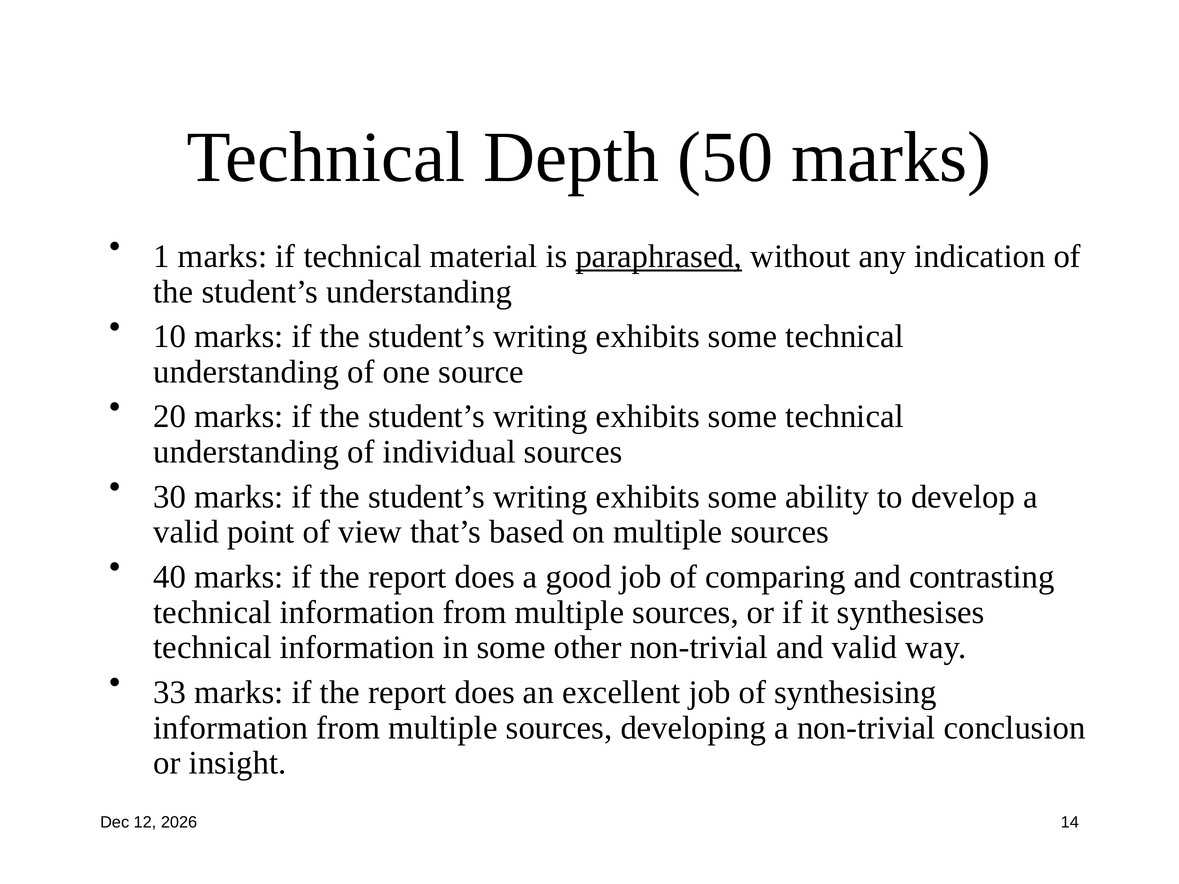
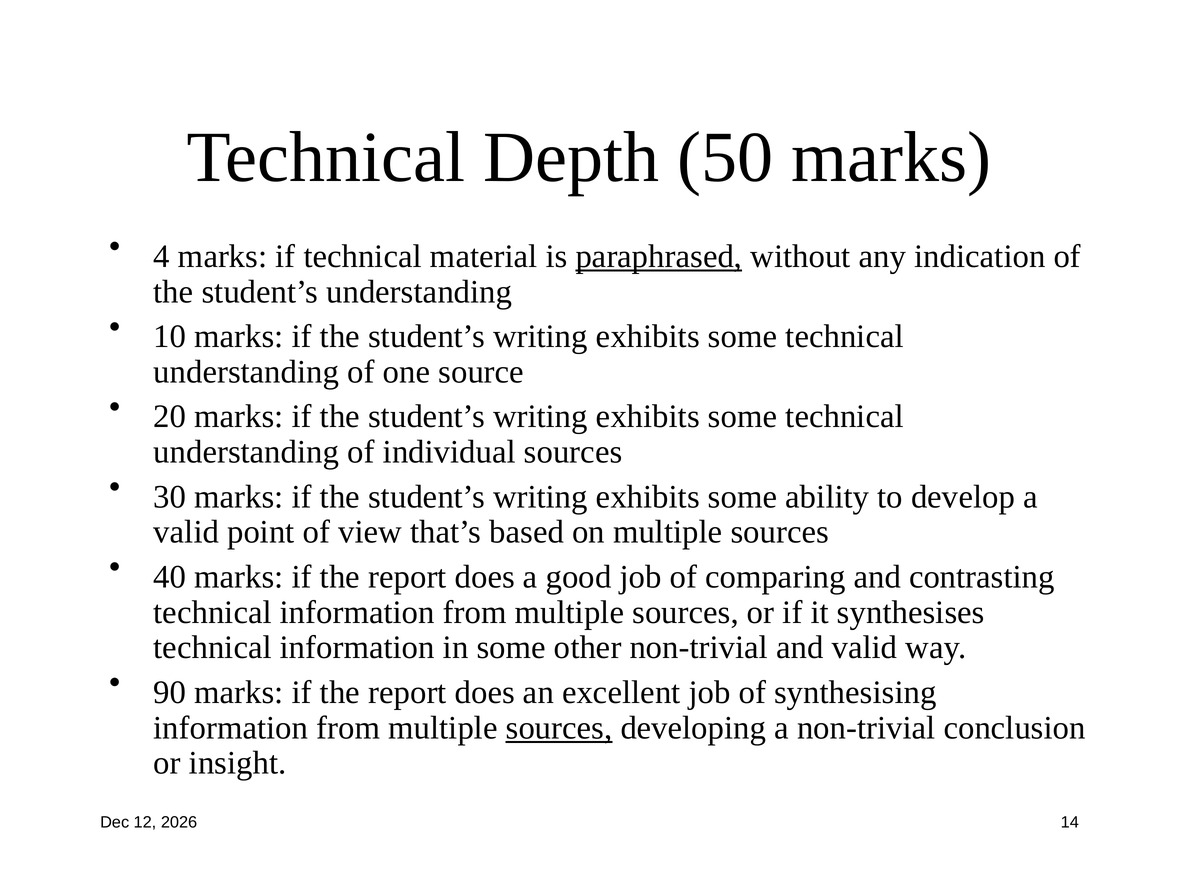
1: 1 -> 4 (162, 256)
33: 33 -> 90 (170, 693)
sources underline: none -> present (559, 728)
